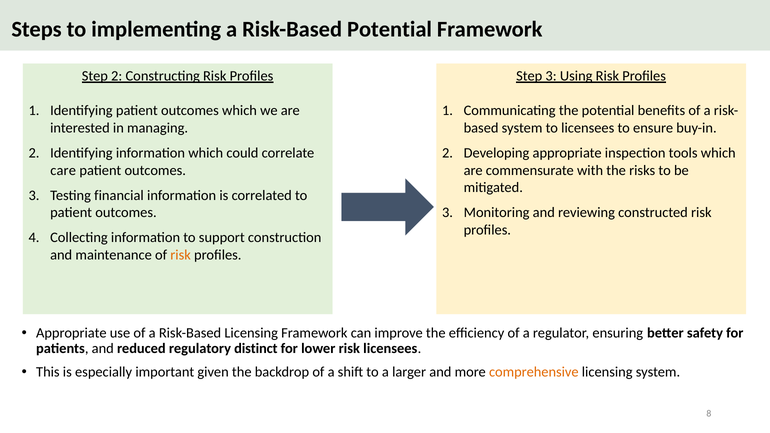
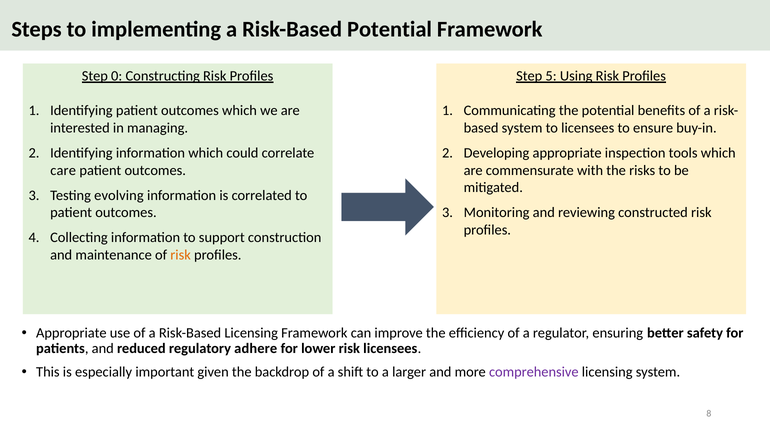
Step 2: 2 -> 0 (117, 76)
Step 3: 3 -> 5 (551, 76)
financial: financial -> evolving (119, 195)
distinct: distinct -> adhere (256, 348)
comprehensive colour: orange -> purple (534, 372)
